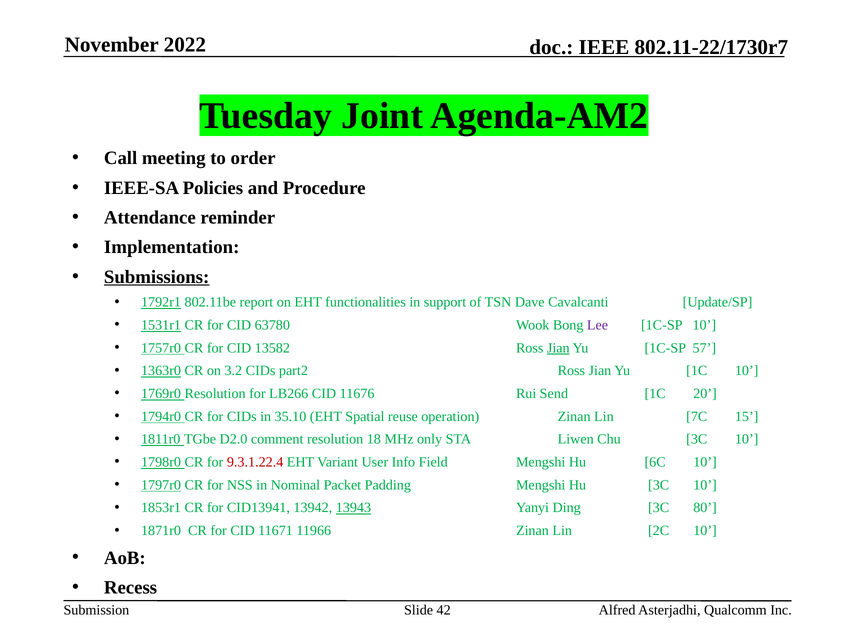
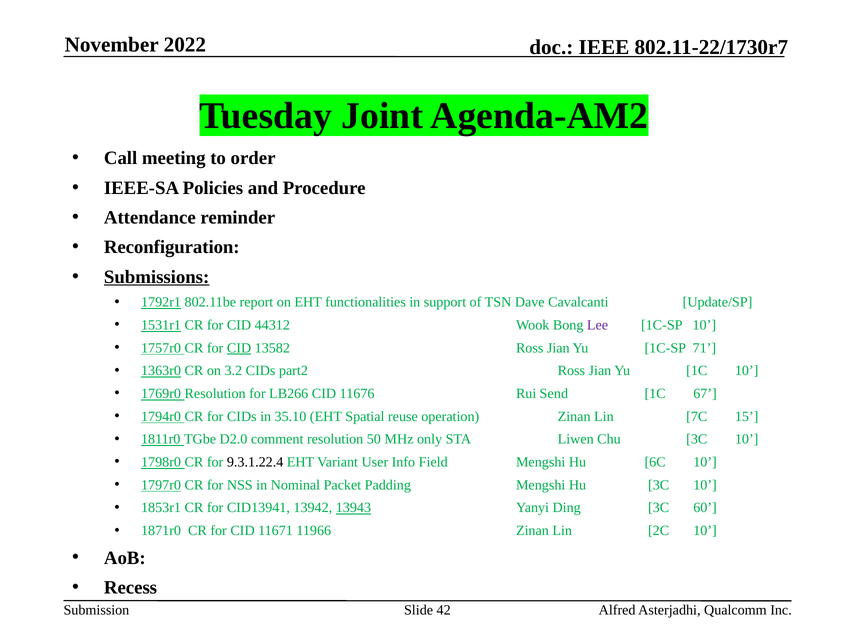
Implementation: Implementation -> Reconfiguration (172, 247)
63780: 63780 -> 44312 (272, 325)
CID underline: none -> present (239, 348)
Jian underline: present -> none (558, 348)
57: 57 -> 71 (704, 348)
20: 20 -> 67 (705, 394)
18: 18 -> 50 (374, 439)
9.3.1.22.4 colour: red -> black (255, 462)
80: 80 -> 60 (705, 508)
